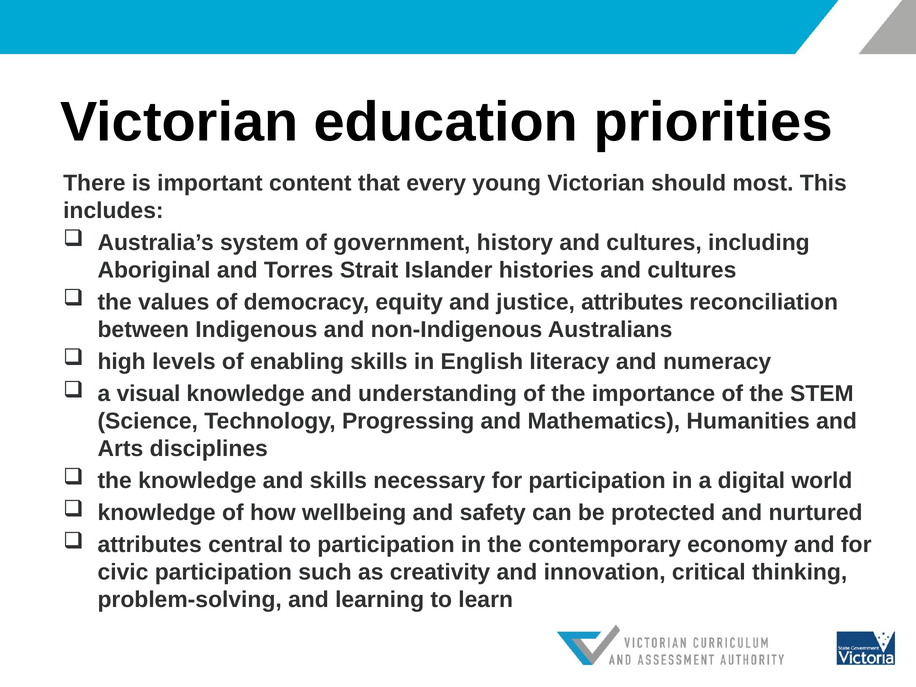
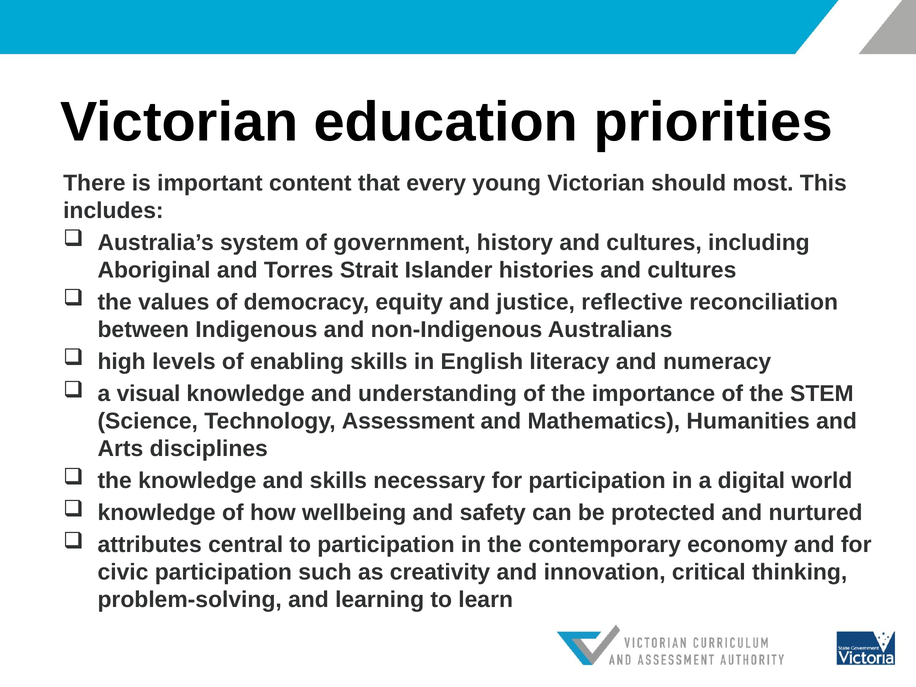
justice attributes: attributes -> reflective (632, 302)
Progressing: Progressing -> Assessment (408, 421)
